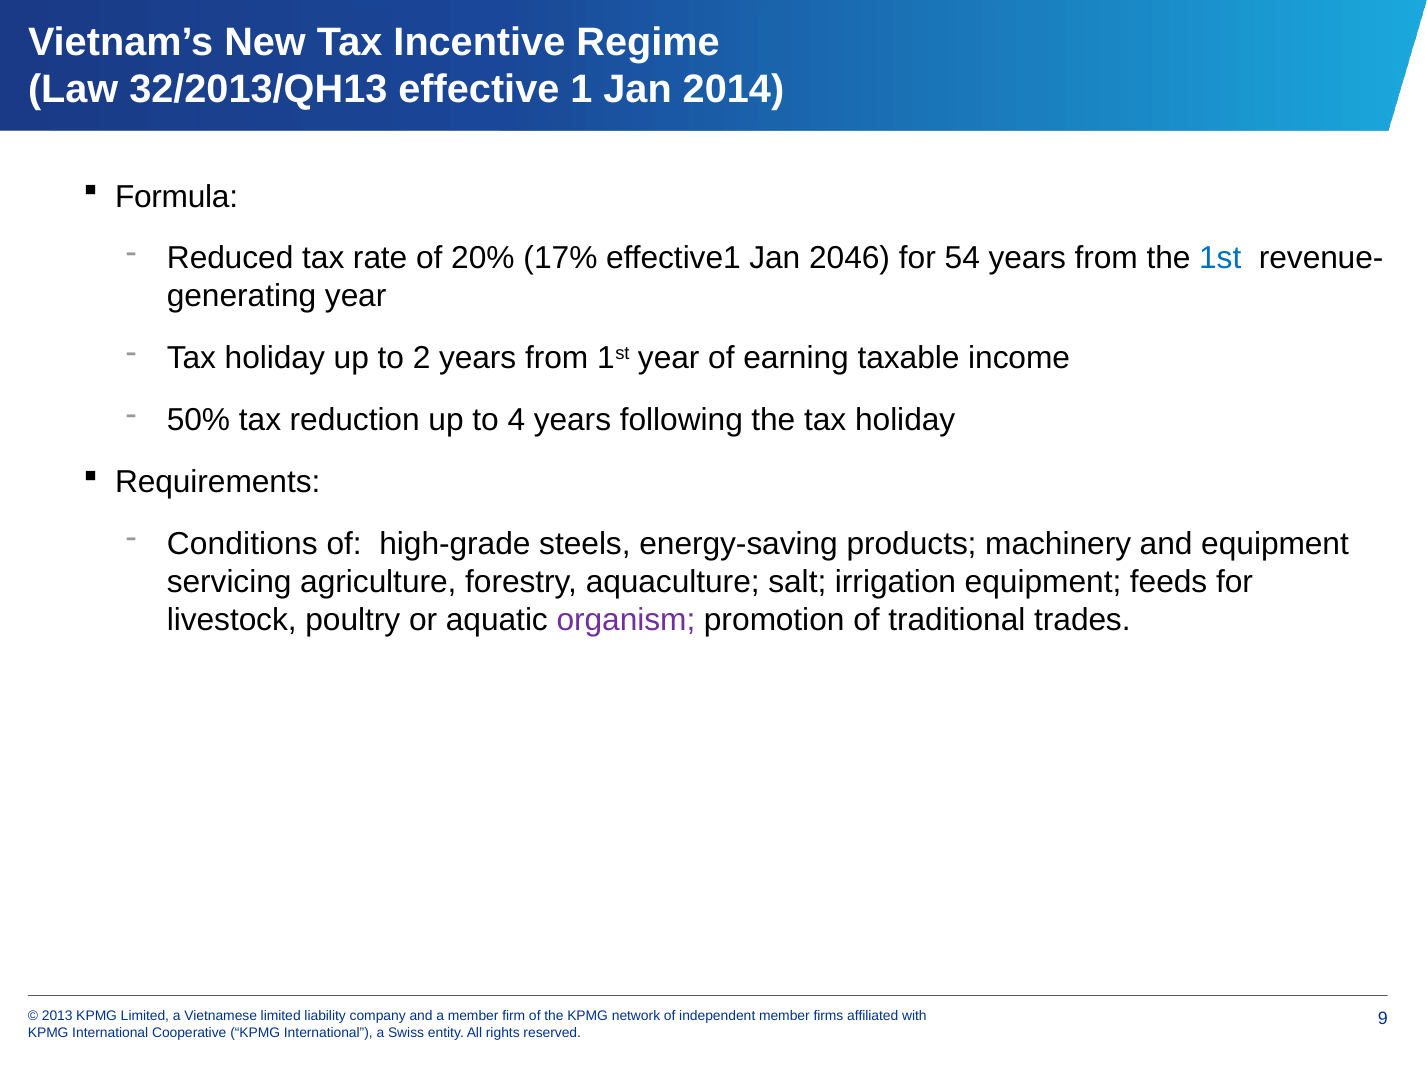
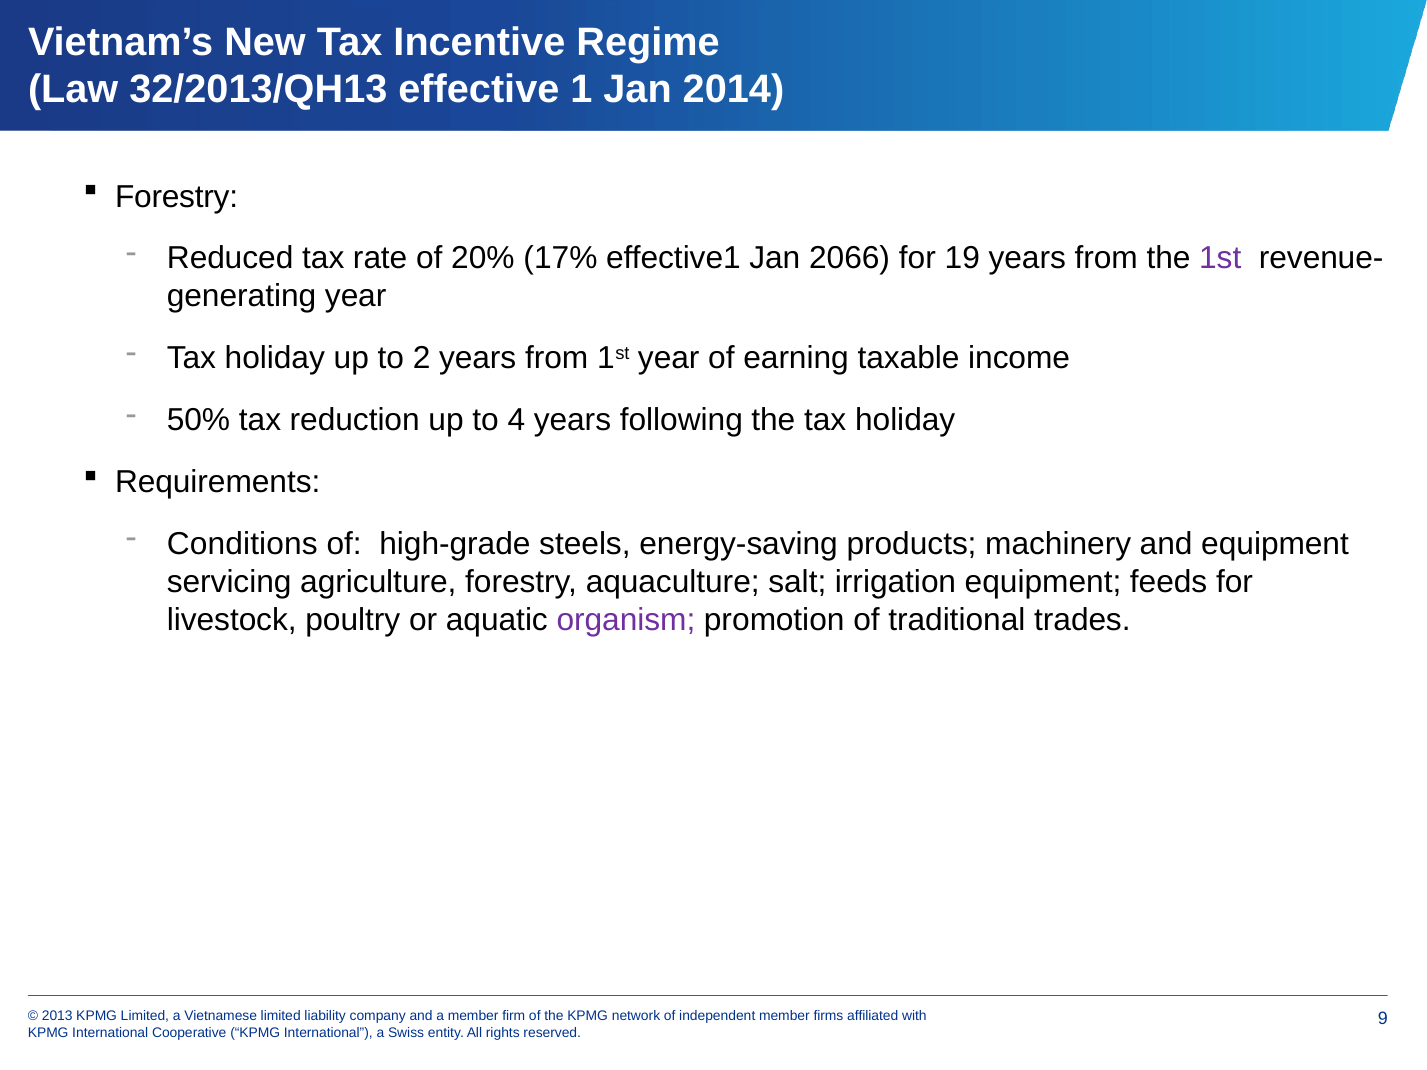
Formula: Formula -> Forestry (177, 197)
2046: 2046 -> 2066 (850, 259)
54: 54 -> 19 (962, 259)
1st colour: blue -> purple (1220, 259)
